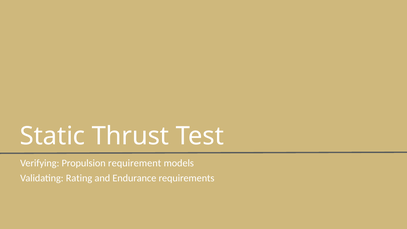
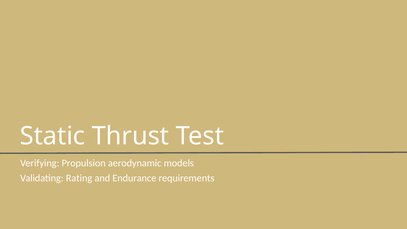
requirement: requirement -> aerodynamic (135, 163)
